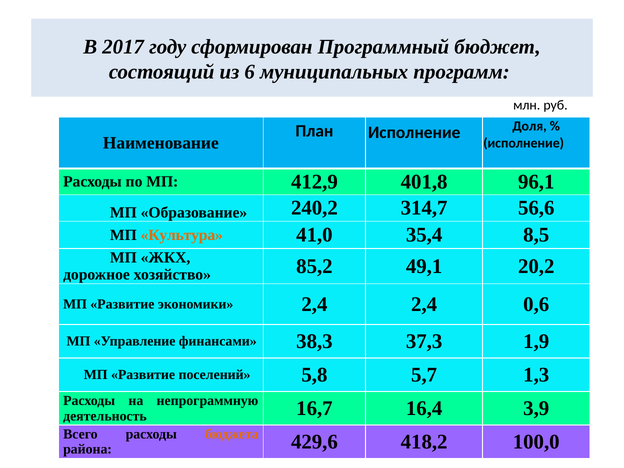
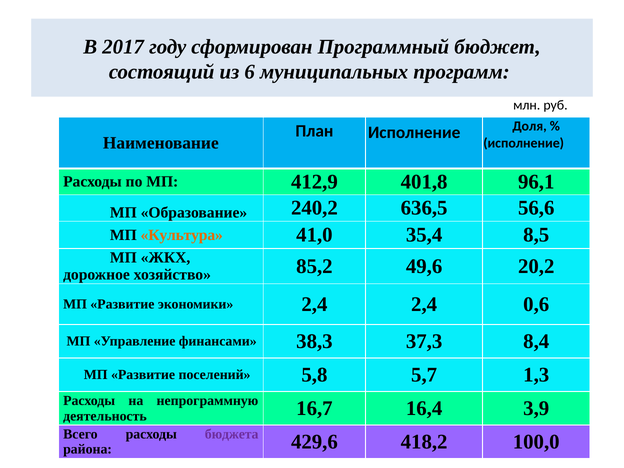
314,7: 314,7 -> 636,5 (424, 208)
49,1: 49,1 -> 49,6 (424, 266)
1,9: 1,9 -> 8,4 (536, 341)
бюджета colour: orange -> purple (232, 434)
